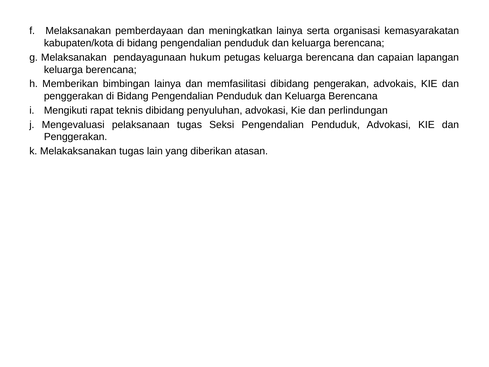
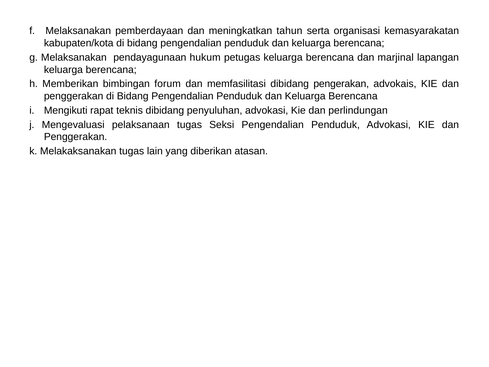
meningkatkan lainya: lainya -> tahun (289, 31)
capaian: capaian -> marjinal (396, 57)
bimbingan lainya: lainya -> forum (168, 84)
